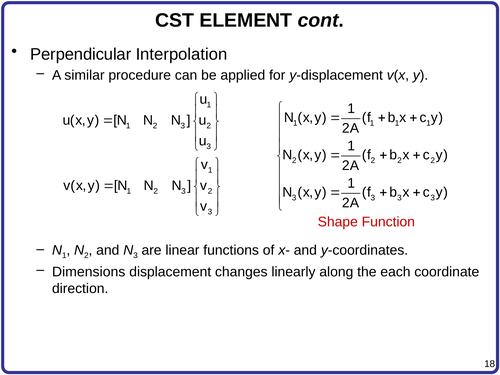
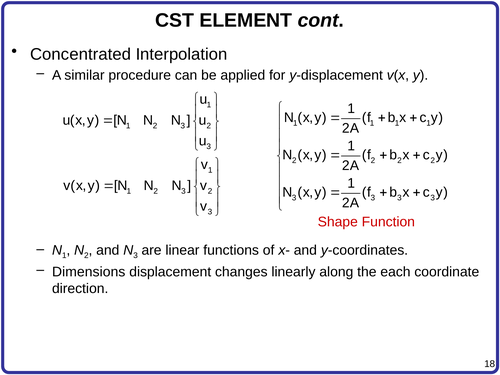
Perpendicular: Perpendicular -> Concentrated (81, 54)
